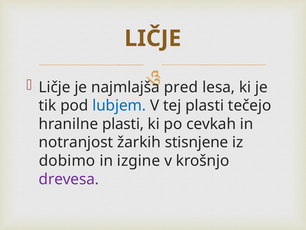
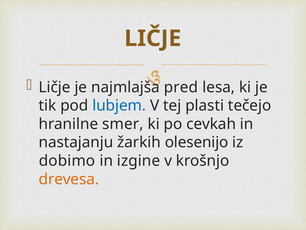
hranilne plasti: plasti -> smer (123, 124)
notranjost: notranjost -> nastajanju (76, 142)
stisnjene: stisnjene -> olesenijo (197, 142)
drevesa colour: purple -> orange (69, 179)
